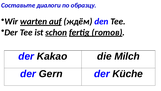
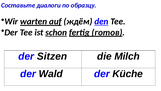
den underline: none -> present (101, 21)
Kakao: Kakao -> Sitzen (52, 56)
Gern: Gern -> Wald (51, 73)
